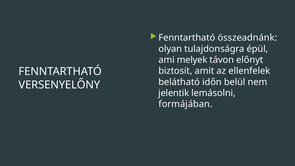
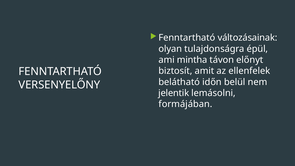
összeadnánk: összeadnánk -> változásainak (247, 38)
melyek: melyek -> mintha (192, 60)
